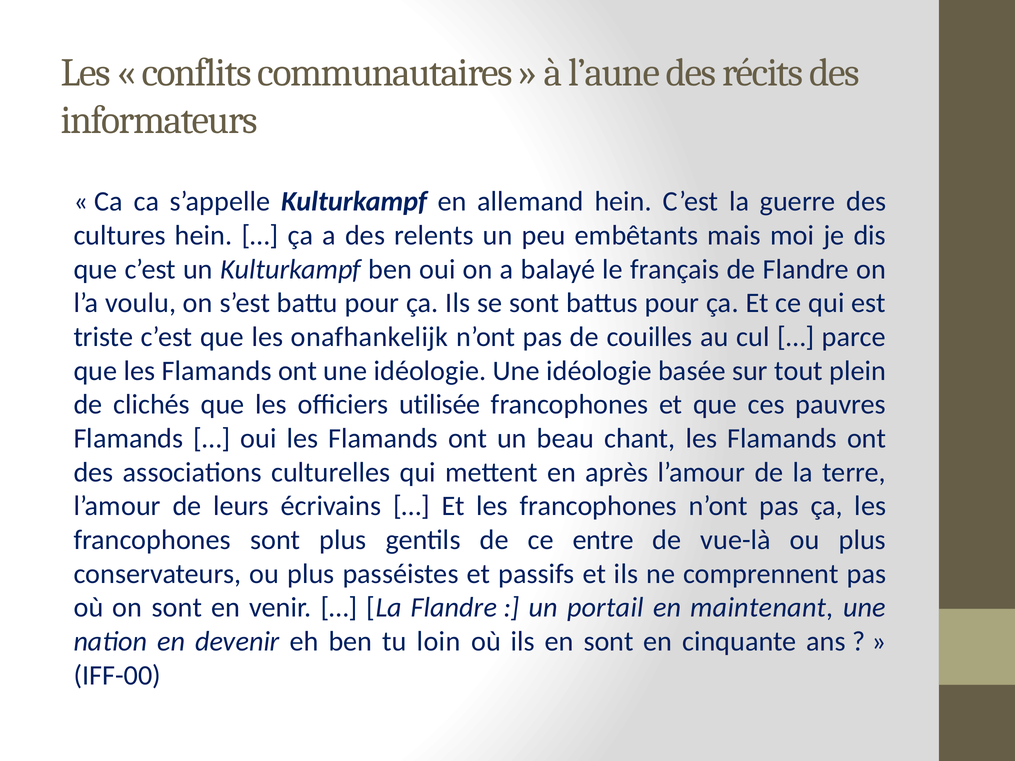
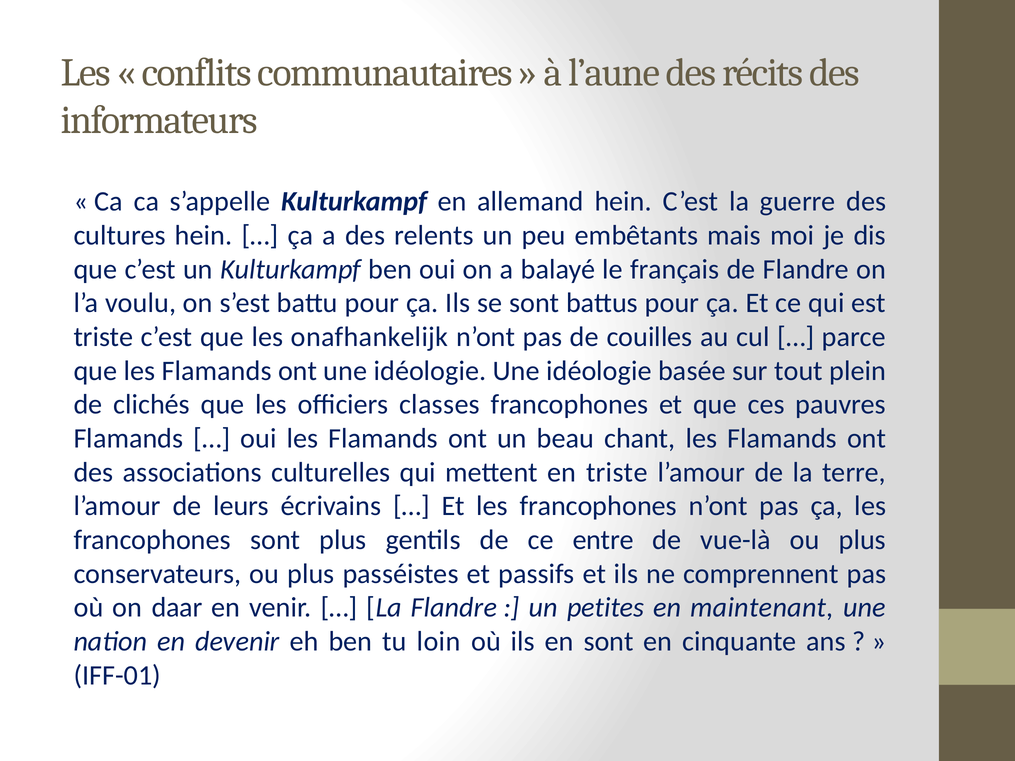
utilisée: utilisée -> classes (440, 405)
en après: après -> triste (617, 472)
on sont: sont -> daar (177, 608)
portail: portail -> petites (606, 608)
IFF-00: IFF-00 -> IFF-01 (117, 675)
